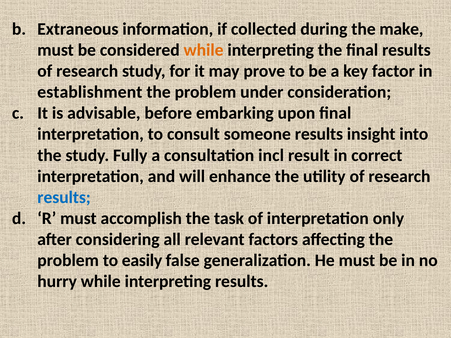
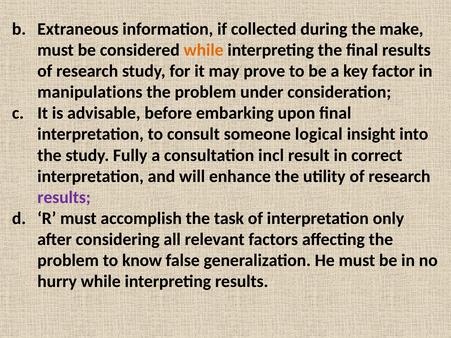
establishment: establishment -> manipulations (90, 92)
someone results: results -> logical (319, 134)
results colour: blue -> purple (64, 197)
easily: easily -> know (142, 261)
